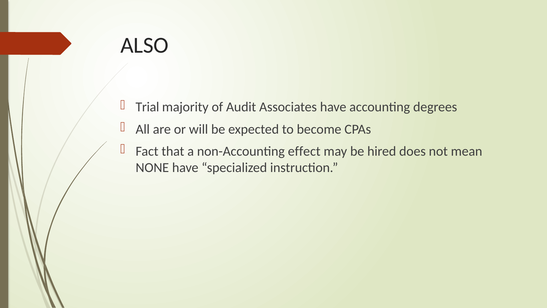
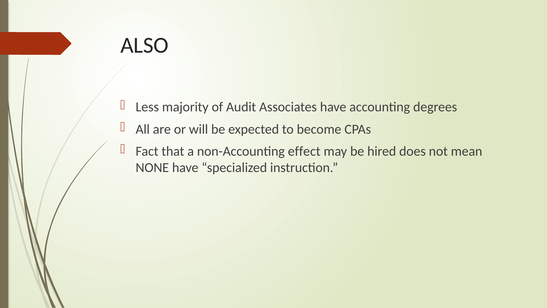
Trial: Trial -> Less (147, 107)
